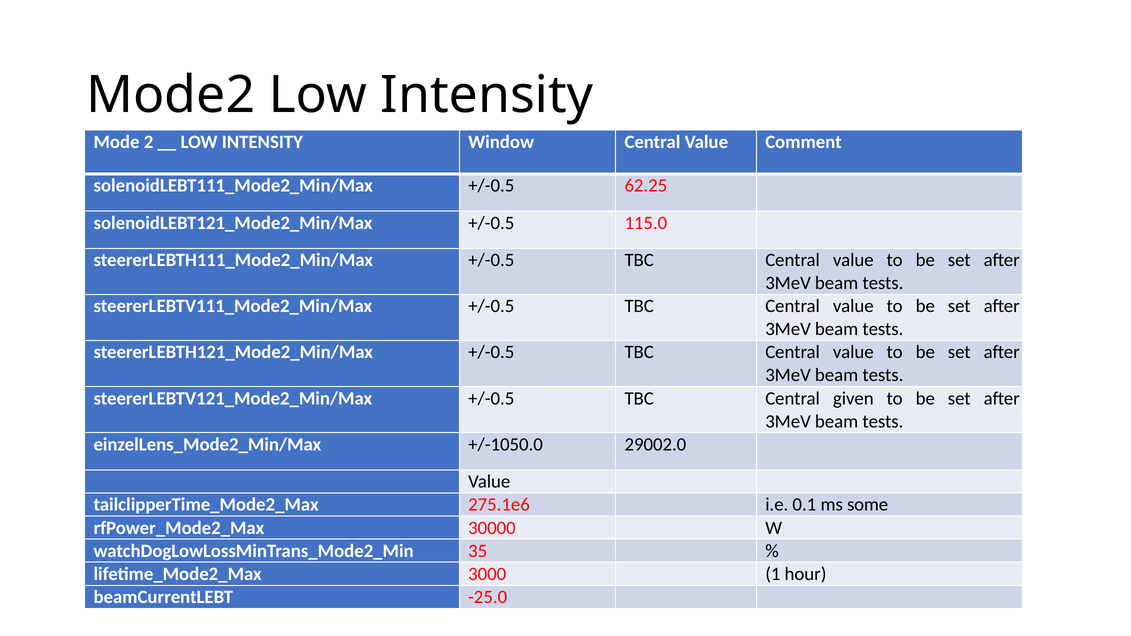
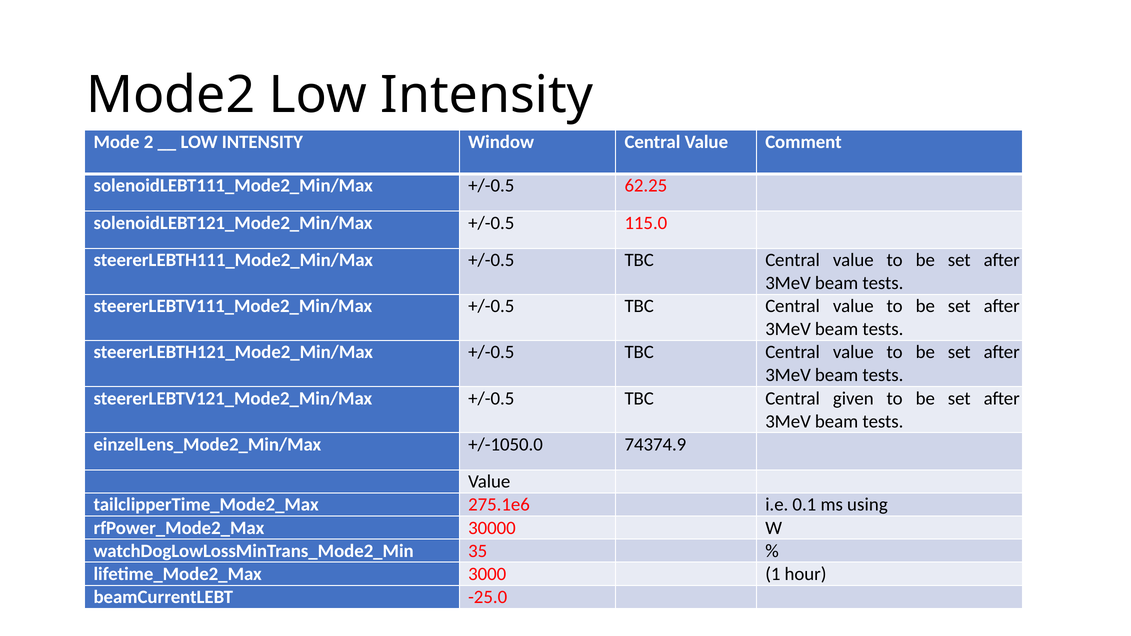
29002.0: 29002.0 -> 74374.9 (655, 445)
some: some -> using (867, 505)
